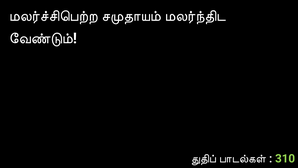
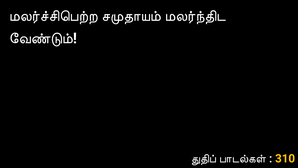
310 colour: light green -> yellow (285, 158)
